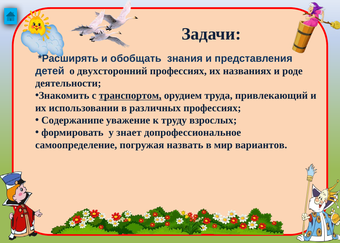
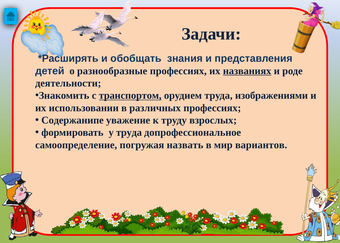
двухсторонний: двухсторонний -> разнообразные (112, 71)
названиях underline: none -> present (247, 71)
привлекающий: привлекающий -> изображениями (271, 95)
у знает: знает -> труда (129, 133)
